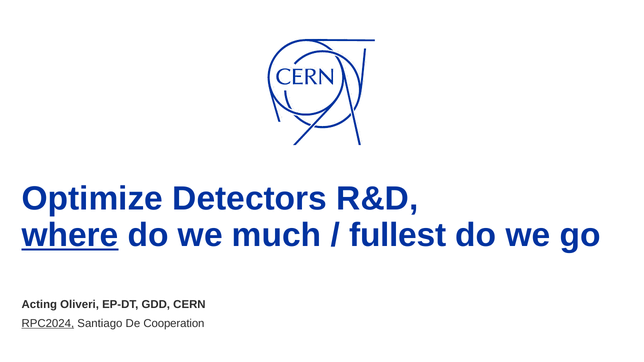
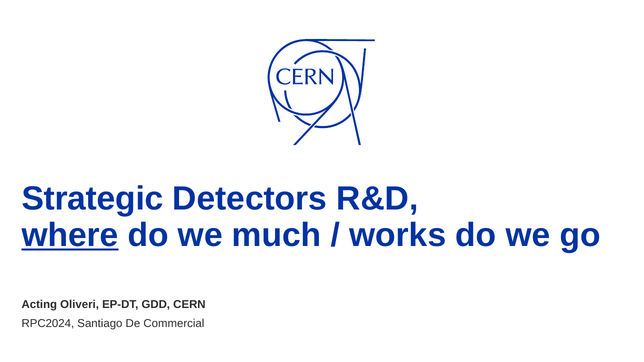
Optimize: Optimize -> Strategic (92, 199)
fullest: fullest -> works (398, 235)
RPC2024 underline: present -> none (48, 324)
Cooperation: Cooperation -> Commercial (174, 324)
